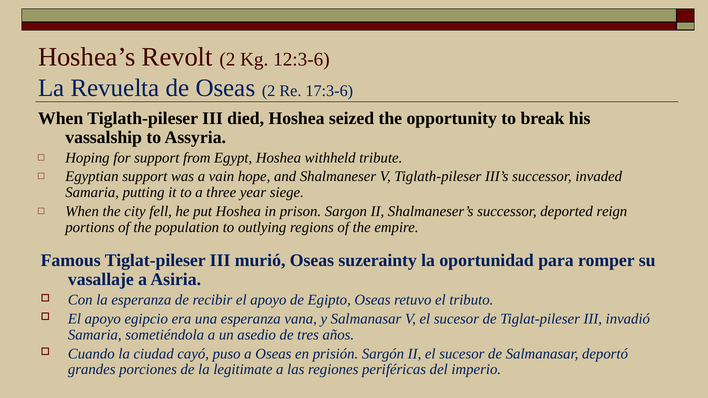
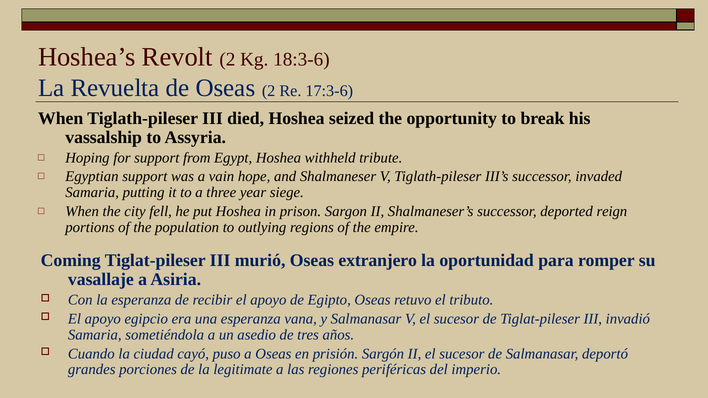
12:3-6: 12:3-6 -> 18:3-6 (301, 60)
Famous: Famous -> Coming (71, 261)
suzerainty: suzerainty -> extranjero (378, 261)
